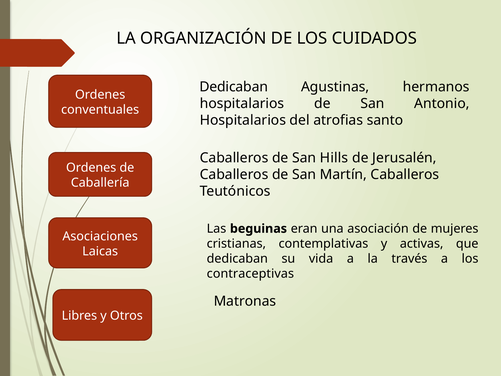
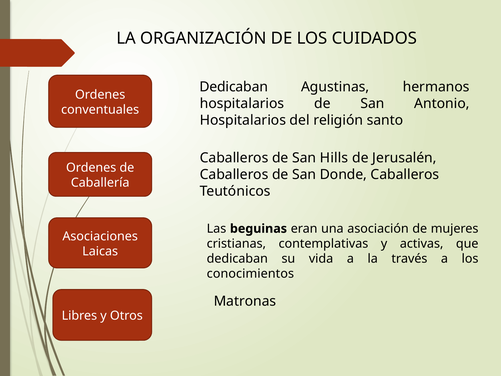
atrofias: atrofias -> religión (338, 120)
Martín: Martín -> Donde (343, 175)
contraceptivas: contraceptivas -> conocimientos (250, 274)
